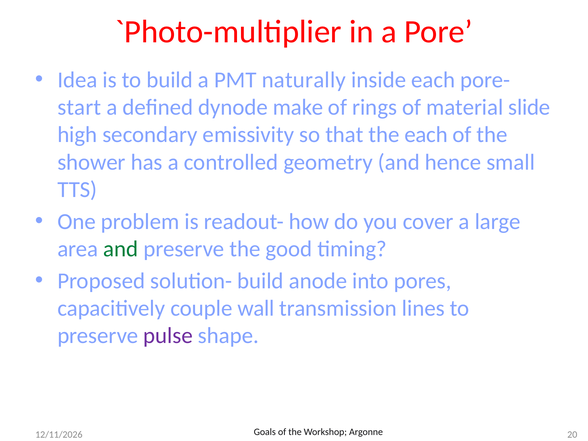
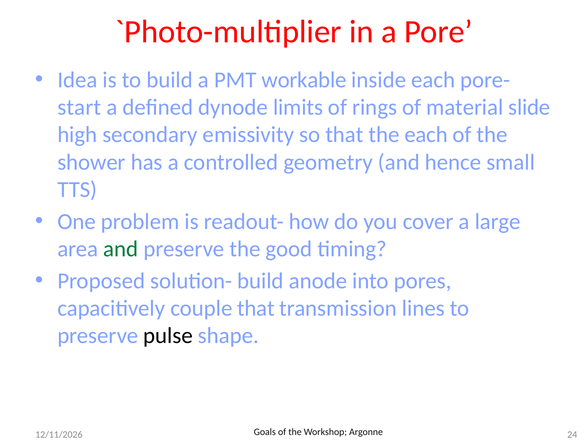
naturally: naturally -> workable (304, 80)
make: make -> limits (298, 107)
couple wall: wall -> that (256, 308)
pulse colour: purple -> black (168, 336)
20: 20 -> 24 (572, 435)
